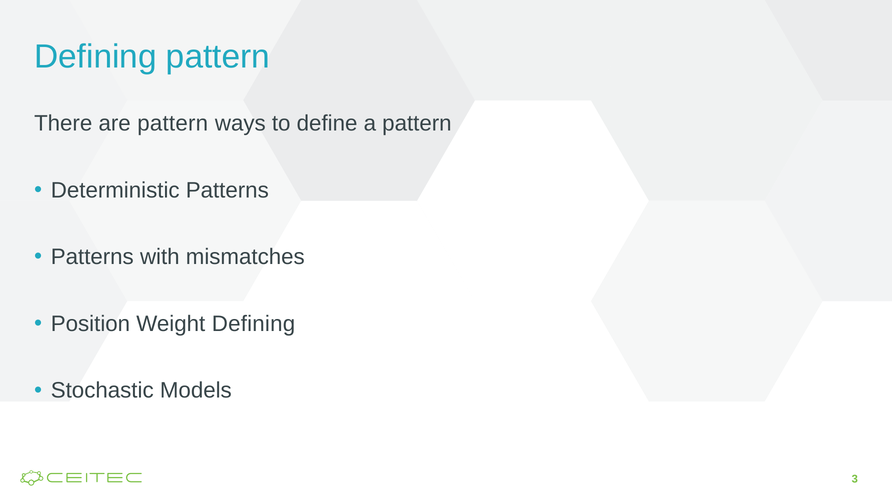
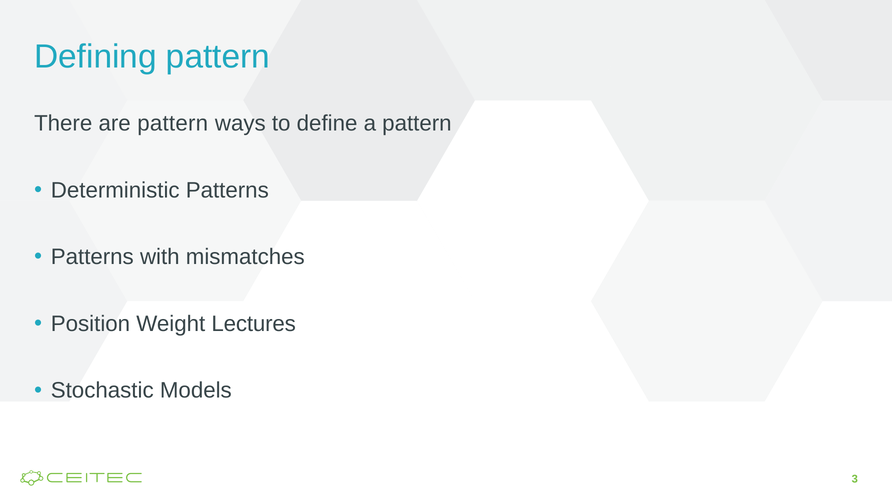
Weight Defining: Defining -> Lectures (254, 324)
